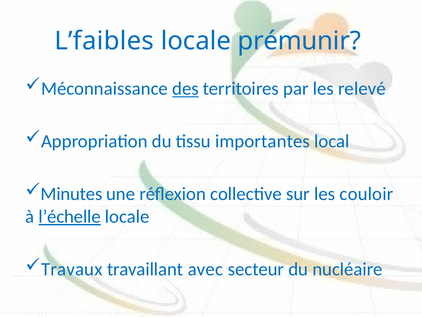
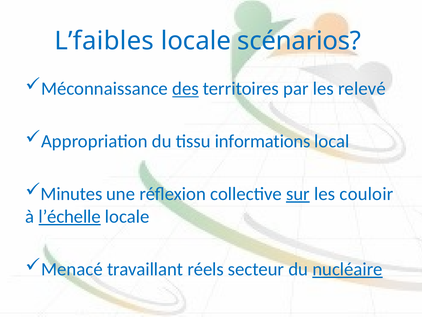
prémunir: prémunir -> scénarios (299, 41)
importantes: importantes -> informations (263, 141)
sur underline: none -> present (298, 194)
Travaux: Travaux -> Menacé (72, 269)
avec: avec -> réels (206, 269)
nucléaire underline: none -> present (347, 269)
